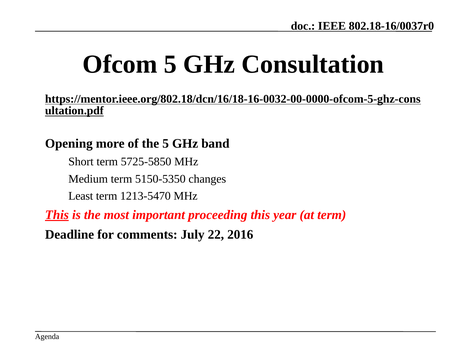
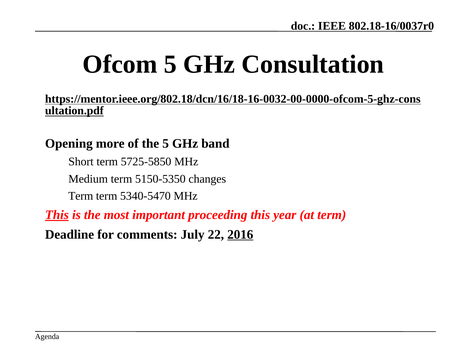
Least: Least -> Term (81, 196)
1213-5470: 1213-5470 -> 5340-5470 (145, 196)
2016 underline: none -> present (240, 234)
